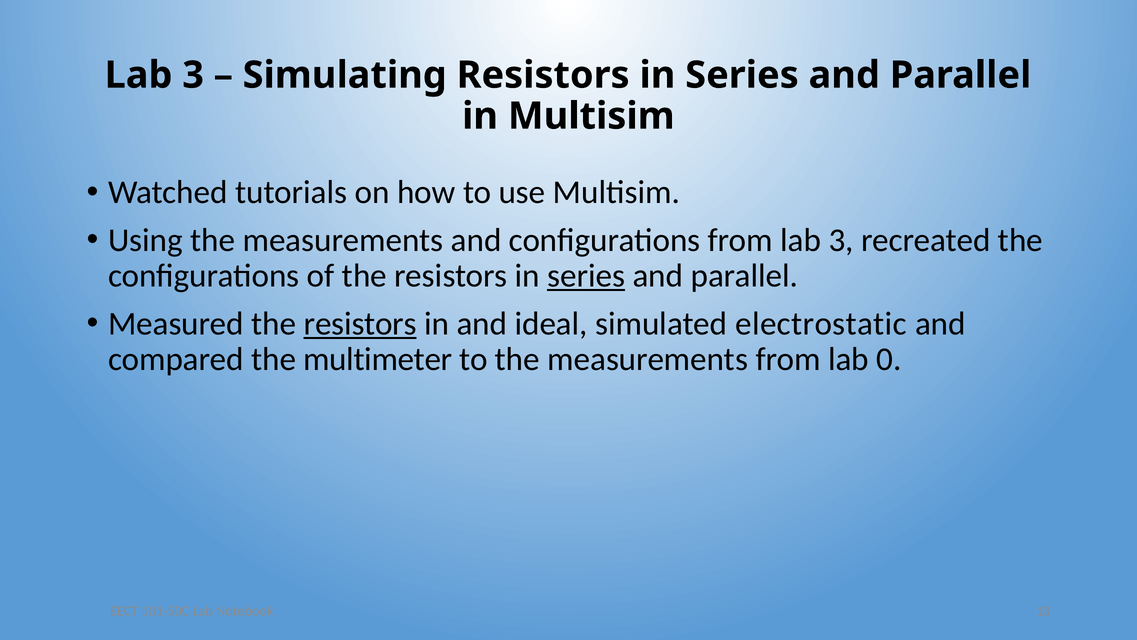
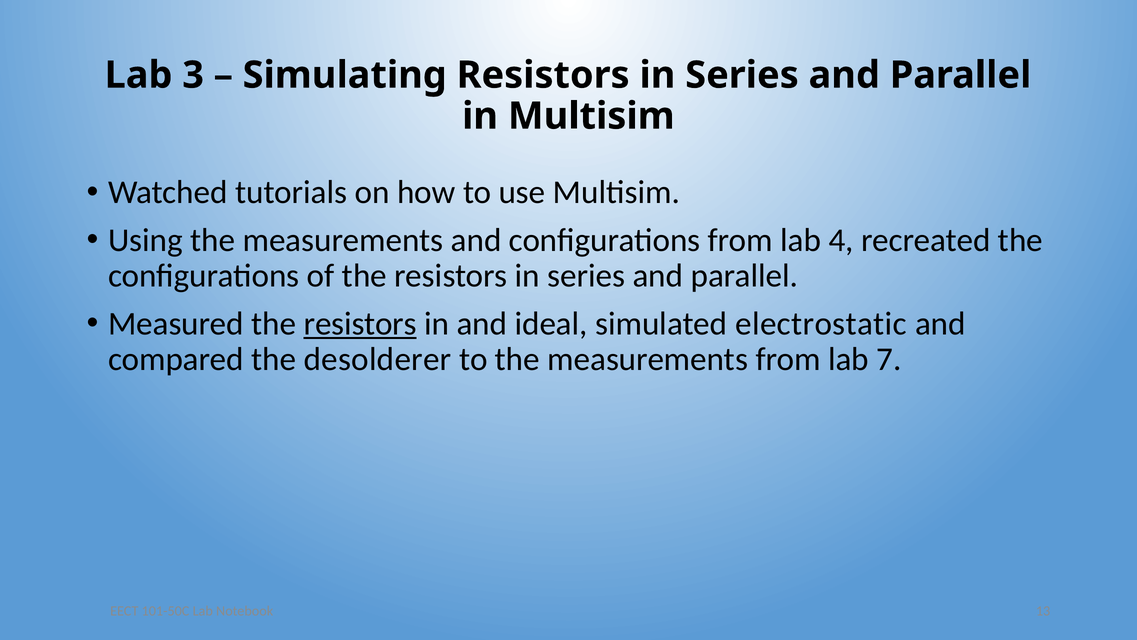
from lab 3: 3 -> 4 (841, 240)
series underline: present -> none (586, 276)
multimeter: multimeter -> desolderer (378, 359)
0: 0 -> 7 (889, 359)
